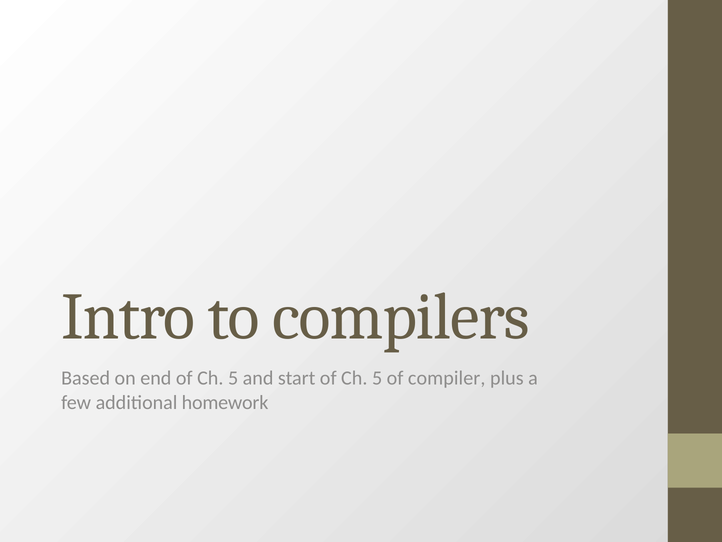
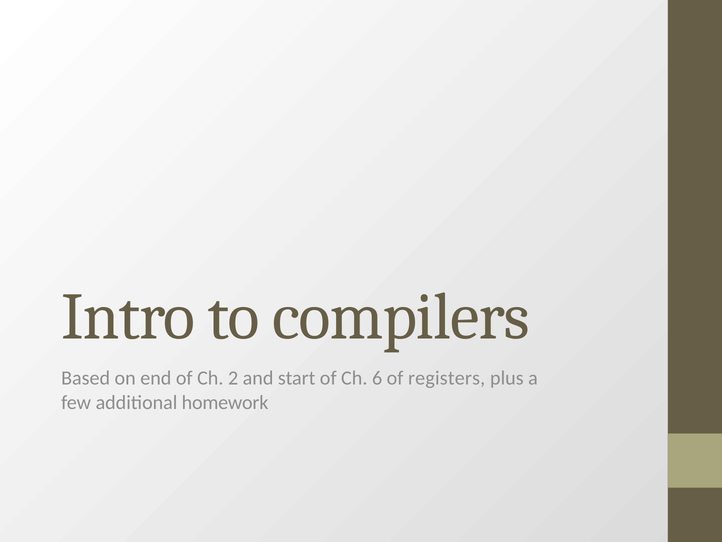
end of Ch 5: 5 -> 2 (233, 378)
start of Ch 5: 5 -> 6 (377, 378)
compiler: compiler -> registers (447, 378)
